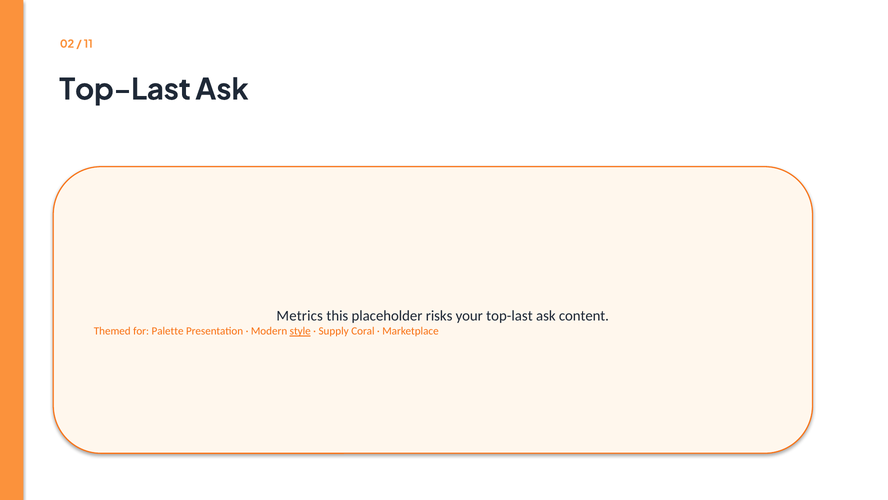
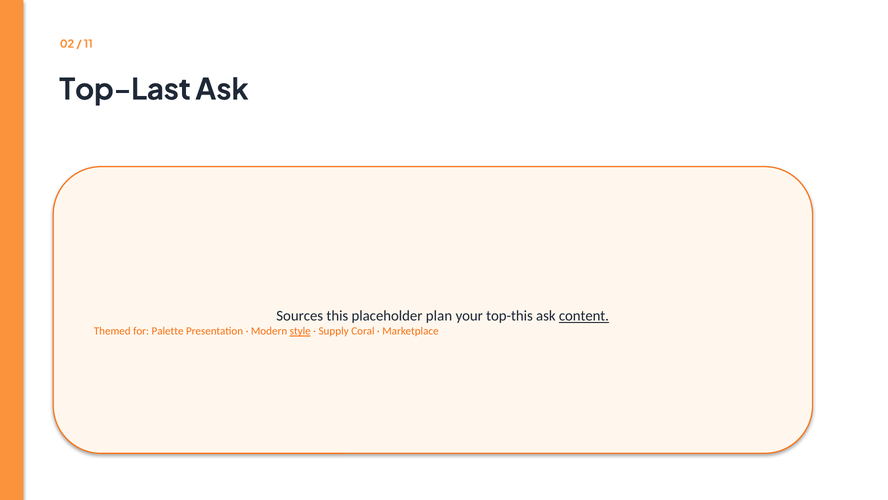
Metrics: Metrics -> Sources (300, 316)
risks: risks -> plan (439, 316)
your top-last: top-last -> top-this (510, 316)
content underline: none -> present (584, 316)
